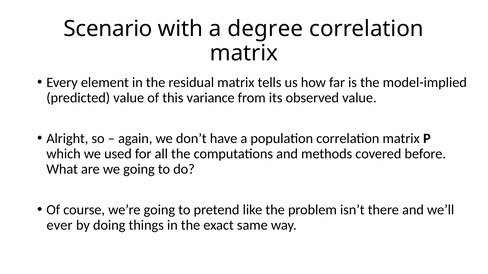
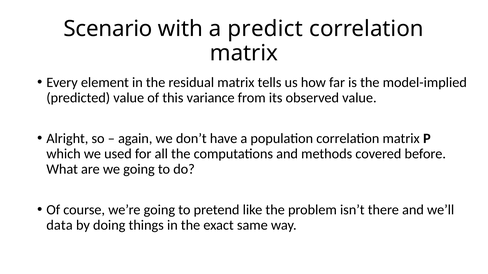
degree: degree -> predict (265, 29)
ever: ever -> data (60, 226)
